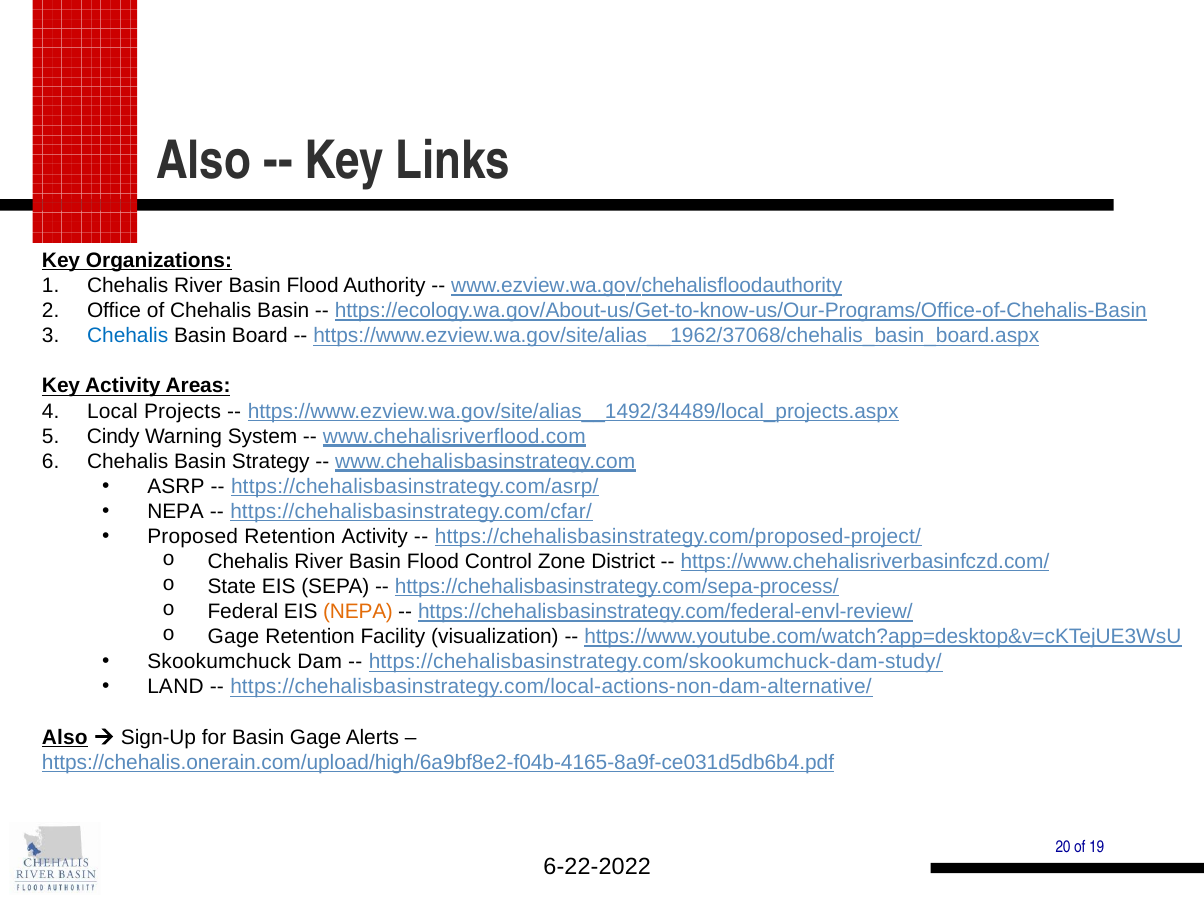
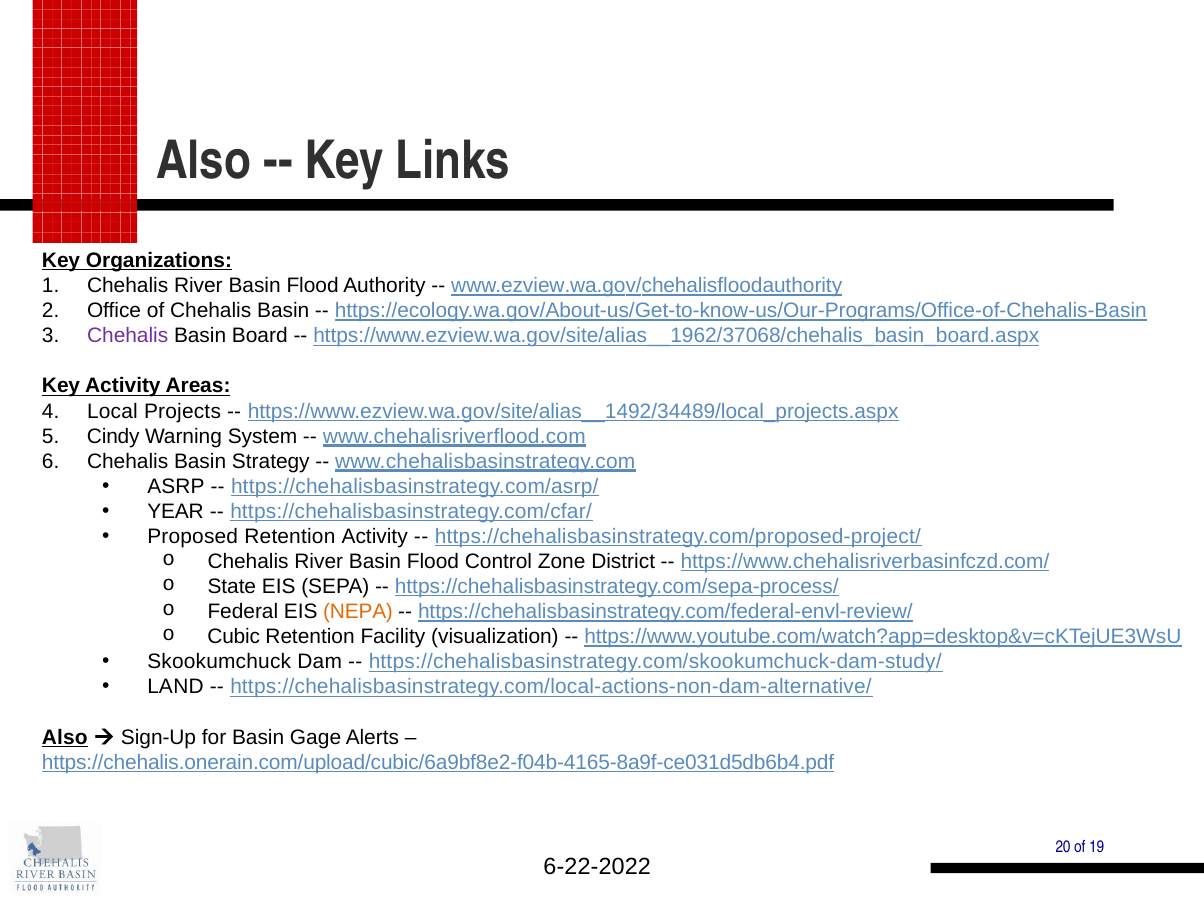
Chehalis colour: blue -> purple (128, 336)
NEPA: NEPA -> YEAR (176, 511)
Gage: Gage -> Cubic (234, 637)
https://chehalis.onerain.com/upload/high/6a9bf8e2-f04b-4165-8a9f-ce031d5db6b4.pdf: https://chehalis.onerain.com/upload/high/6a9bf8e2-f04b-4165-8a9f-ce031d5db6b4.pdf -> https://chehalis.onerain.com/upload/cubic/6a9bf8e2-f04b-4165-8a9f-ce031d5db6b4.pdf (438, 762)
